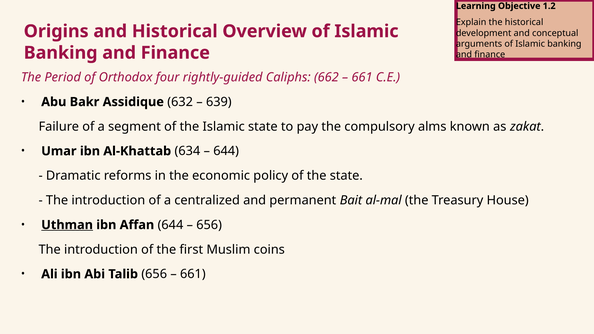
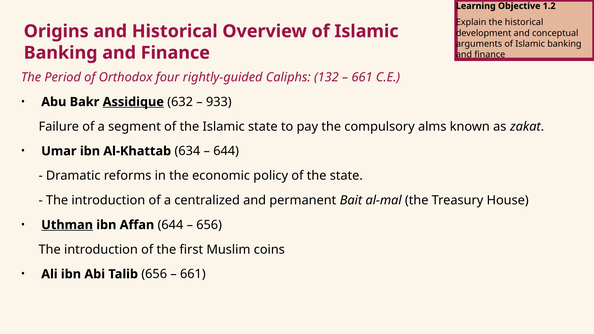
662: 662 -> 132 (326, 77)
Assidique underline: none -> present (133, 102)
639: 639 -> 933 (219, 102)
